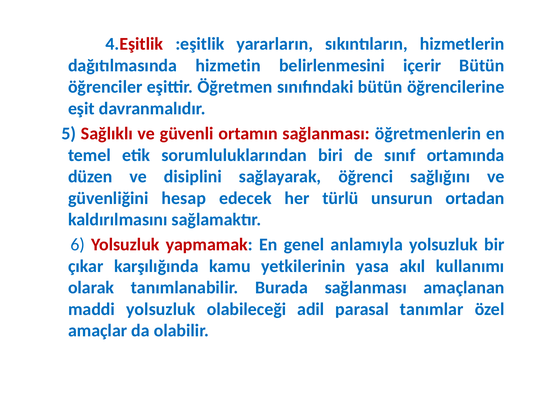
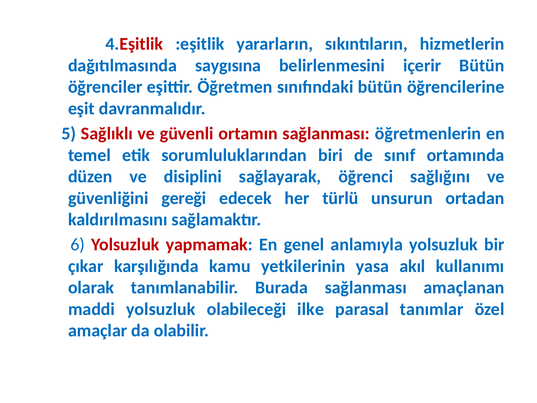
hizmetin: hizmetin -> saygısına (228, 66)
hesap: hesap -> gereği (184, 198)
adil: adil -> ilke (311, 309)
